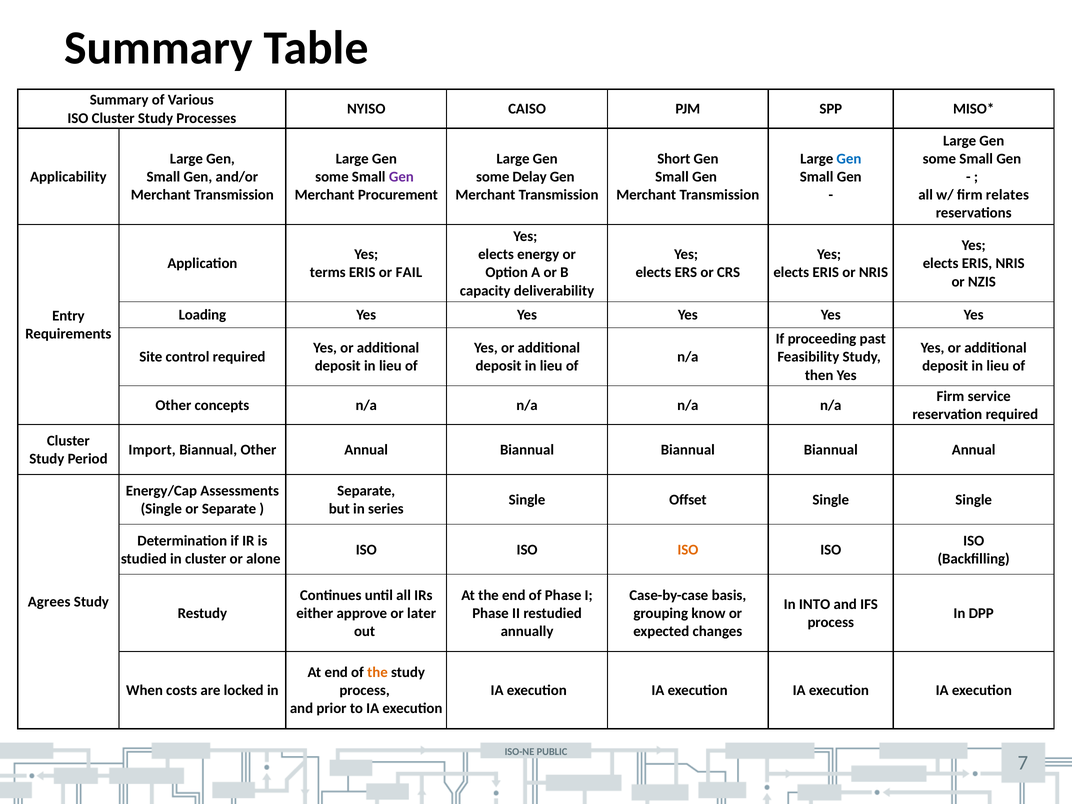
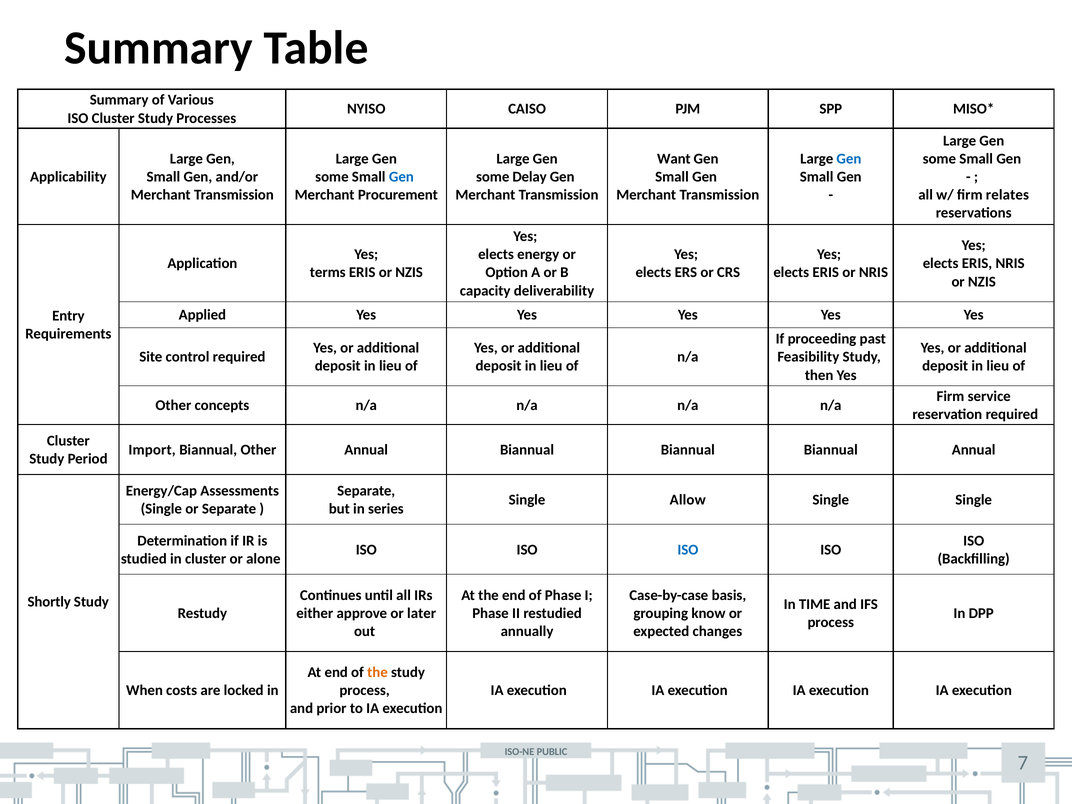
Short: Short -> Want (674, 159)
Gen colour: purple -> blue (401, 177)
ERIS or FAIL: FAIL -> NZIS (409, 273)
Loading: Loading -> Applied (202, 315)
Offset: Offset -> Allow (688, 500)
ISO colour: orange -> blue (688, 550)
Agrees: Agrees -> Shortly (49, 602)
INTO: INTO -> TIME (815, 604)
